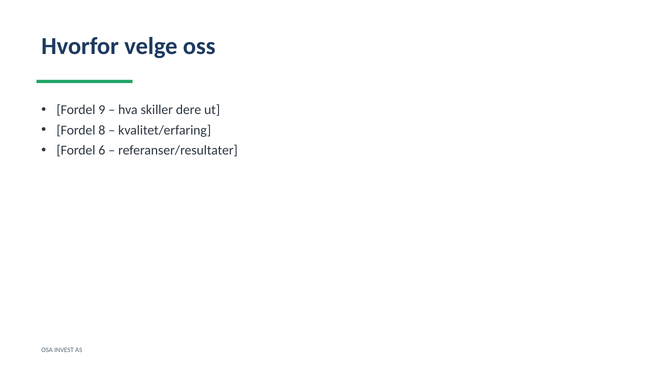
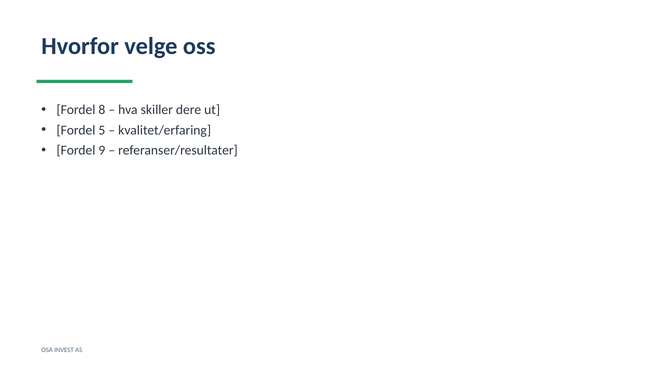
9: 9 -> 8 (102, 110)
8: 8 -> 5 (102, 130)
6: 6 -> 9 (102, 151)
